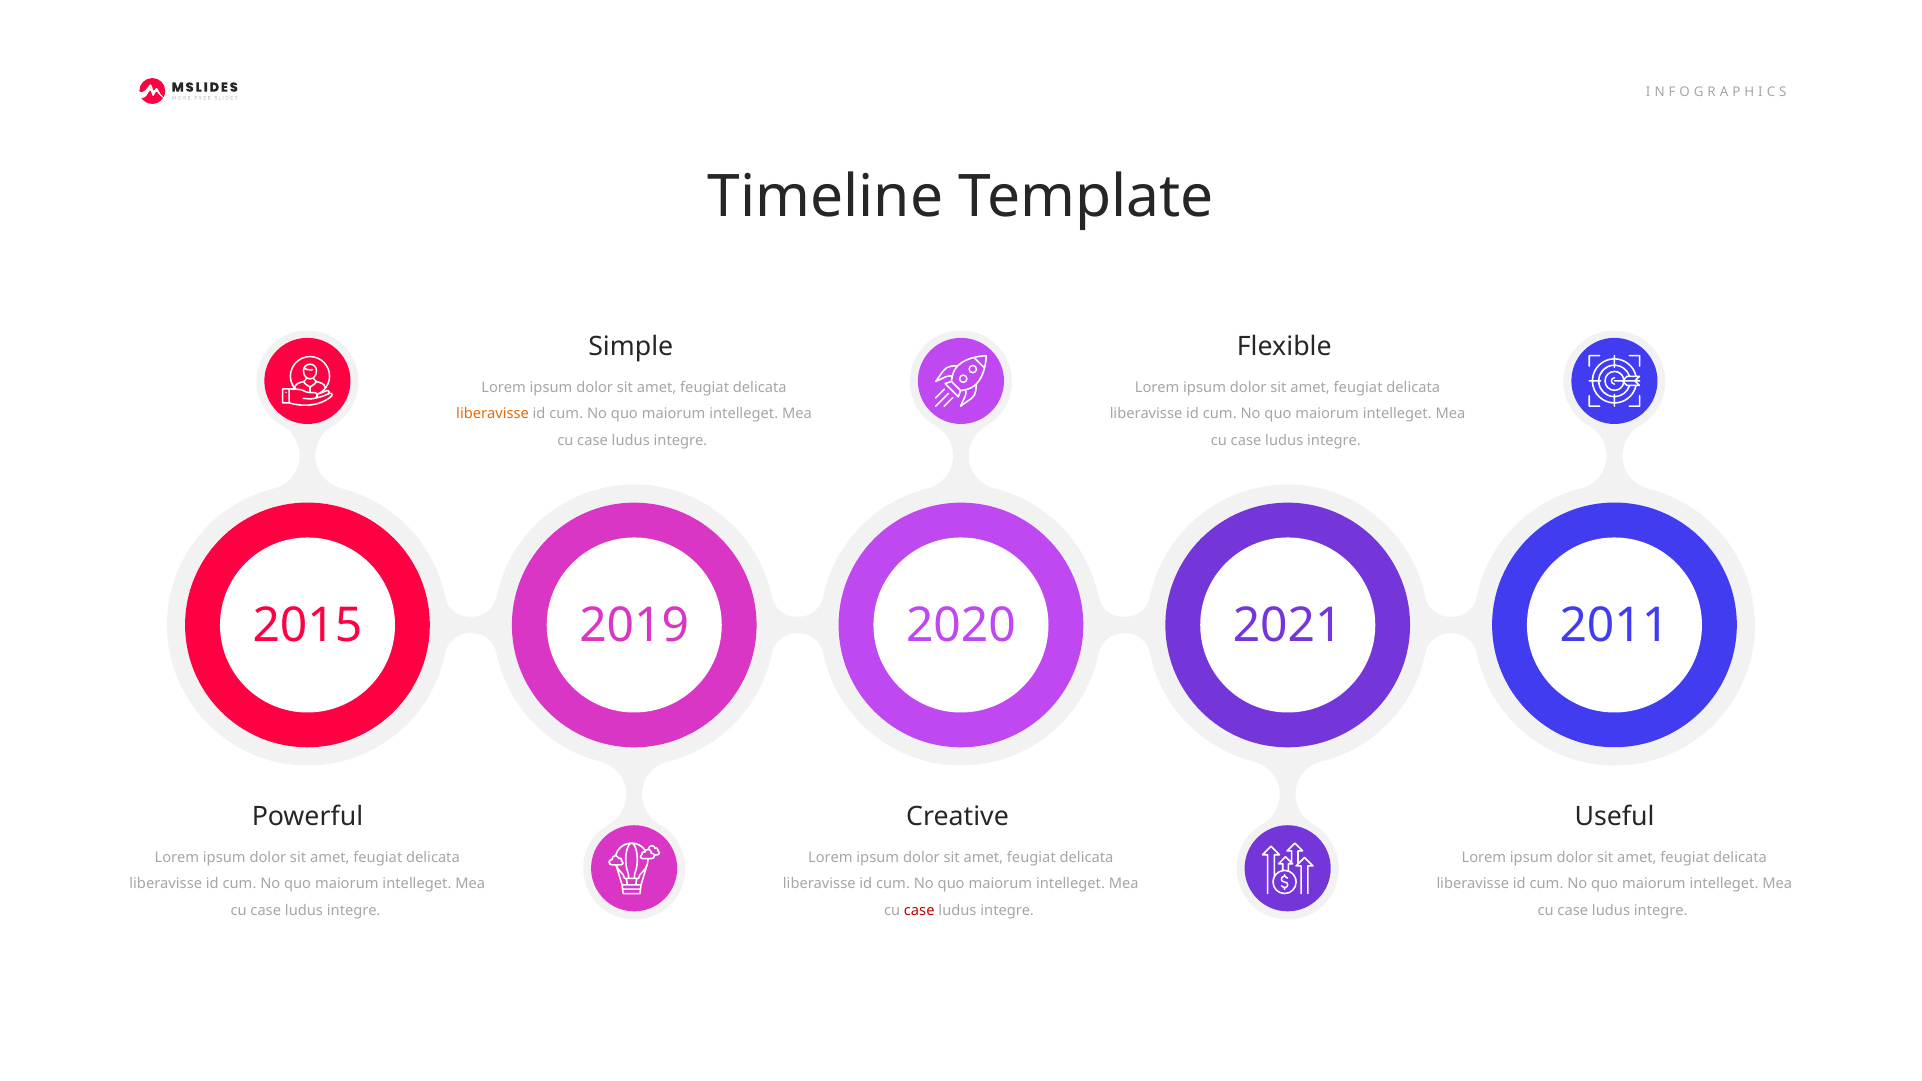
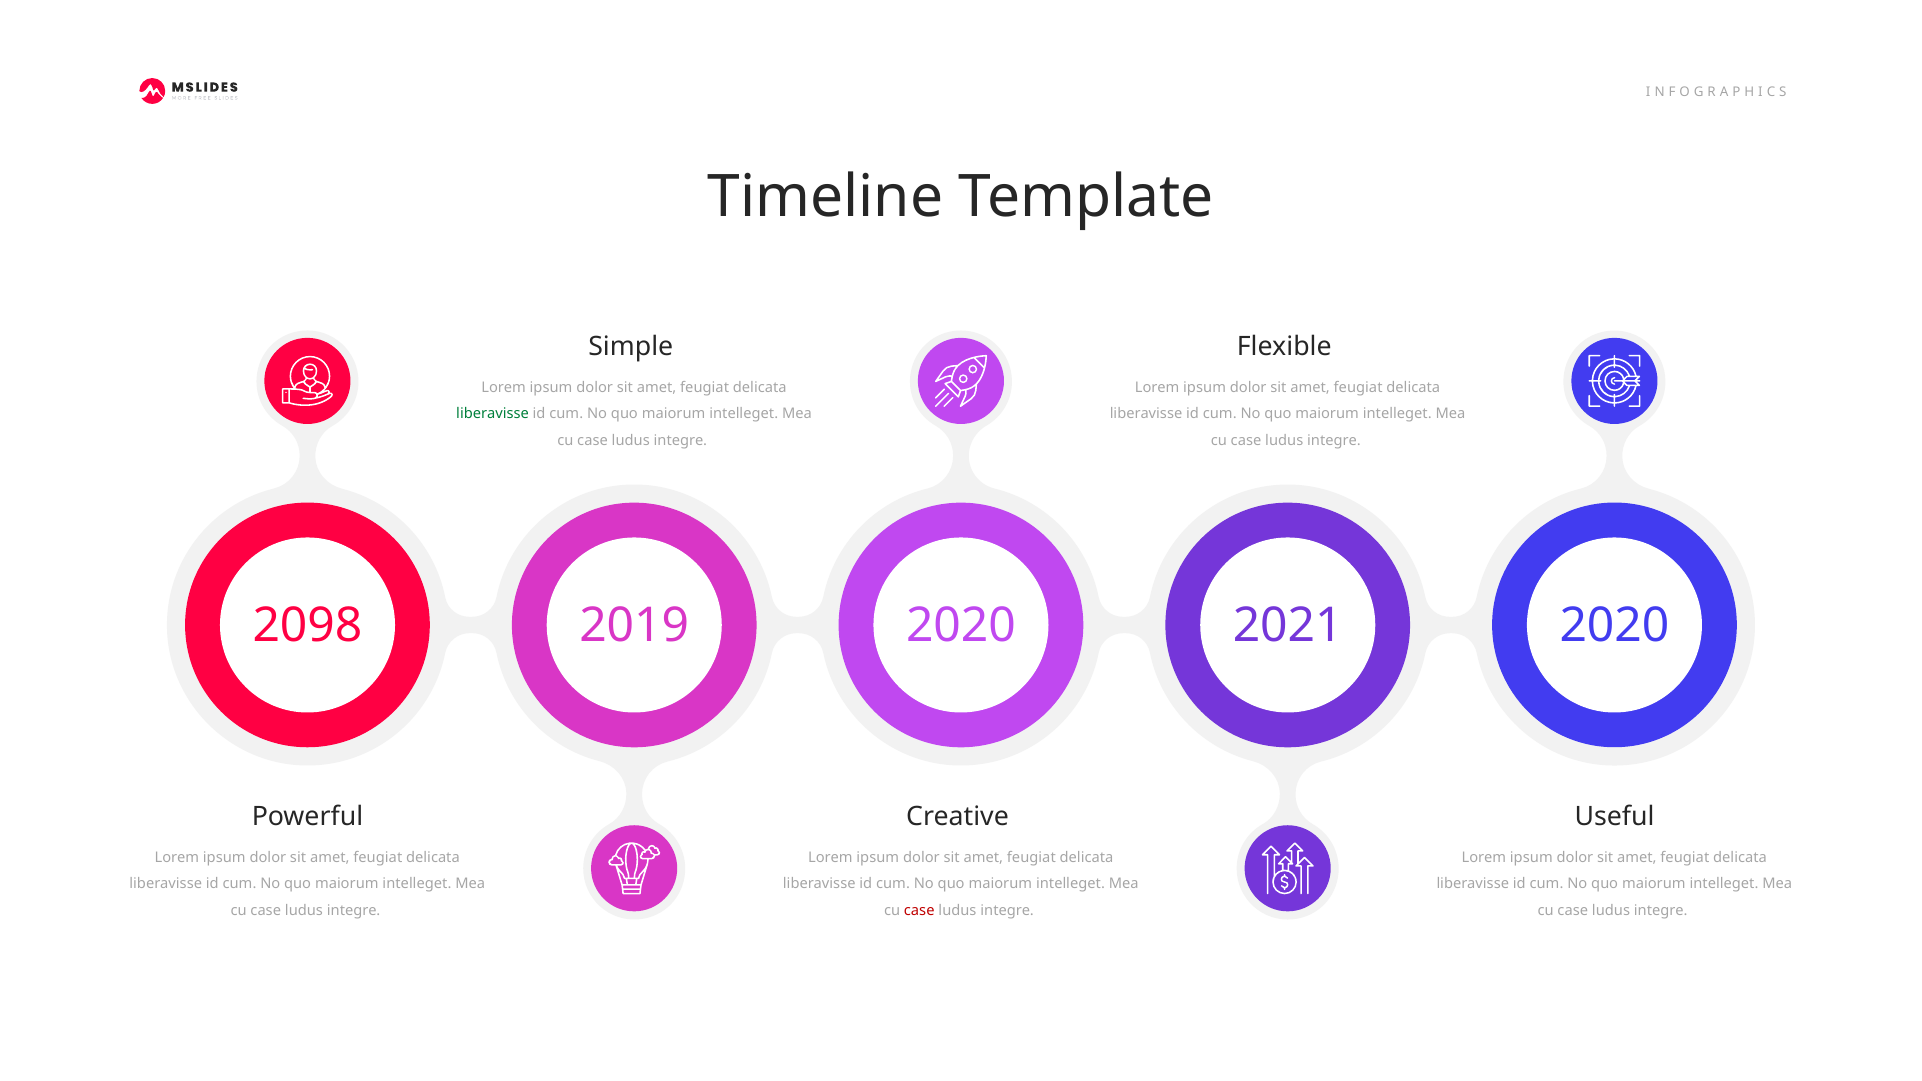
liberavisse colour: orange -> green (493, 414)
2015: 2015 -> 2098 (307, 626)
2011: 2011 -> 2020 (1614, 626)
